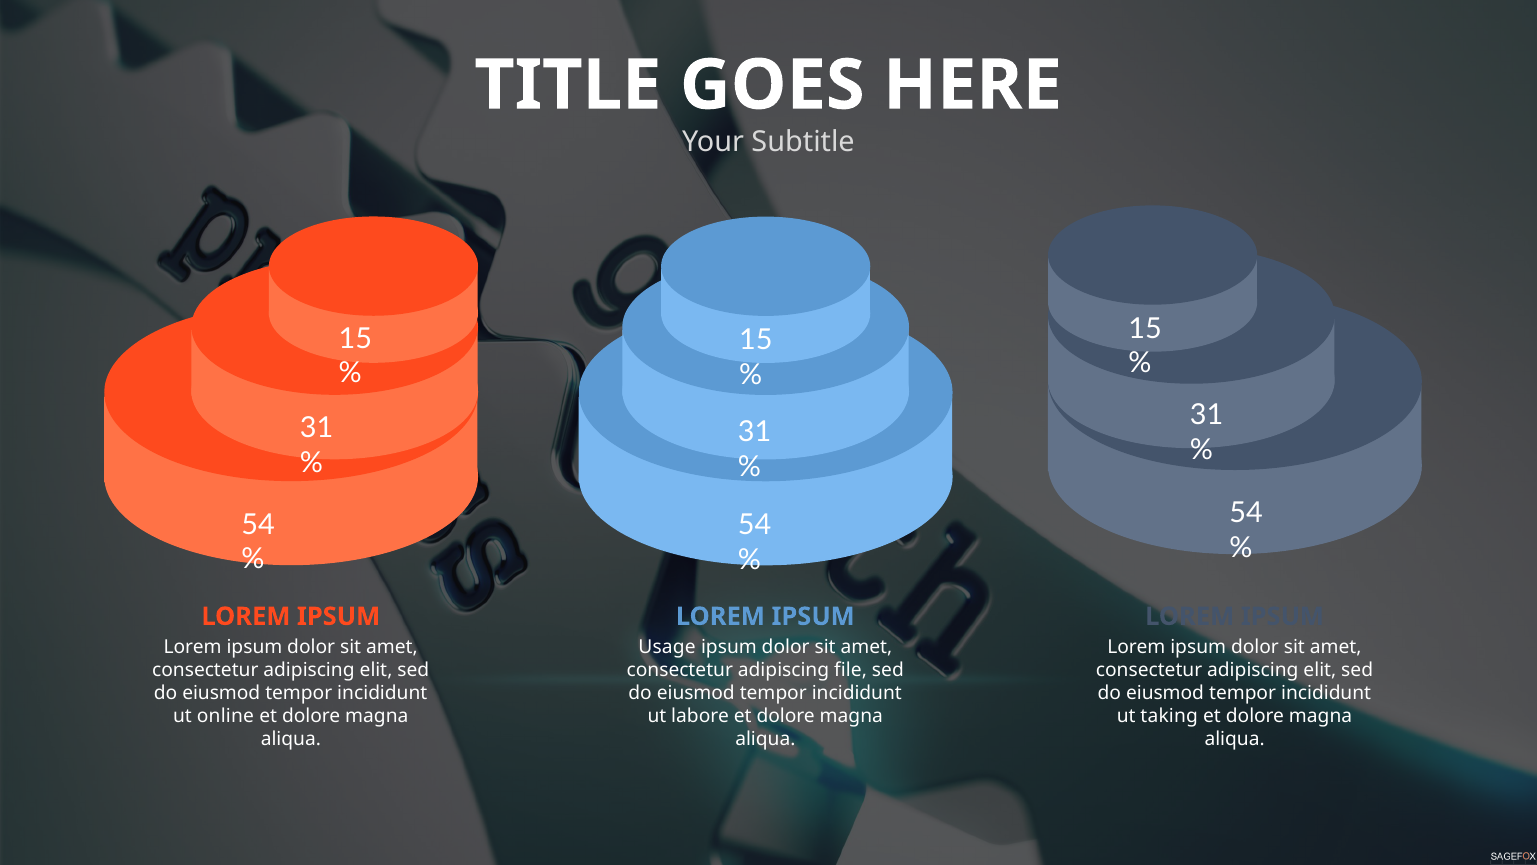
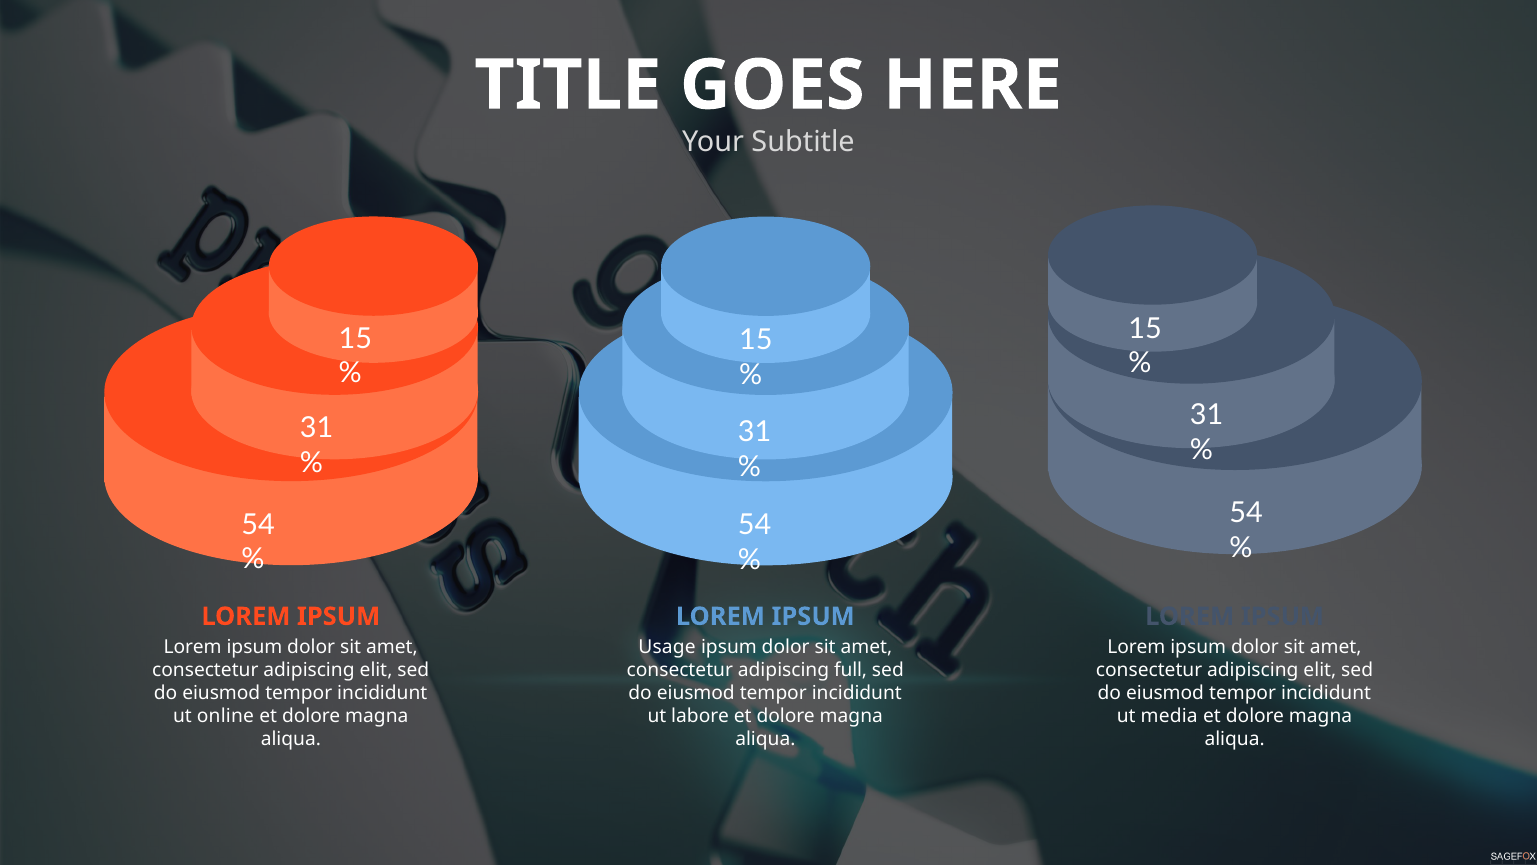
file: file -> full (851, 670)
taking: taking -> media (1169, 716)
